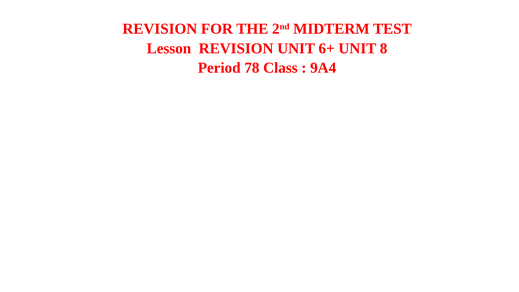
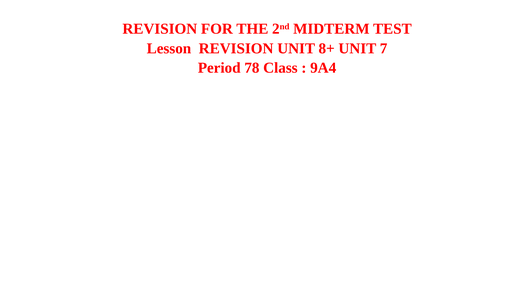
6+: 6+ -> 8+ (327, 48)
8: 8 -> 7 (384, 48)
